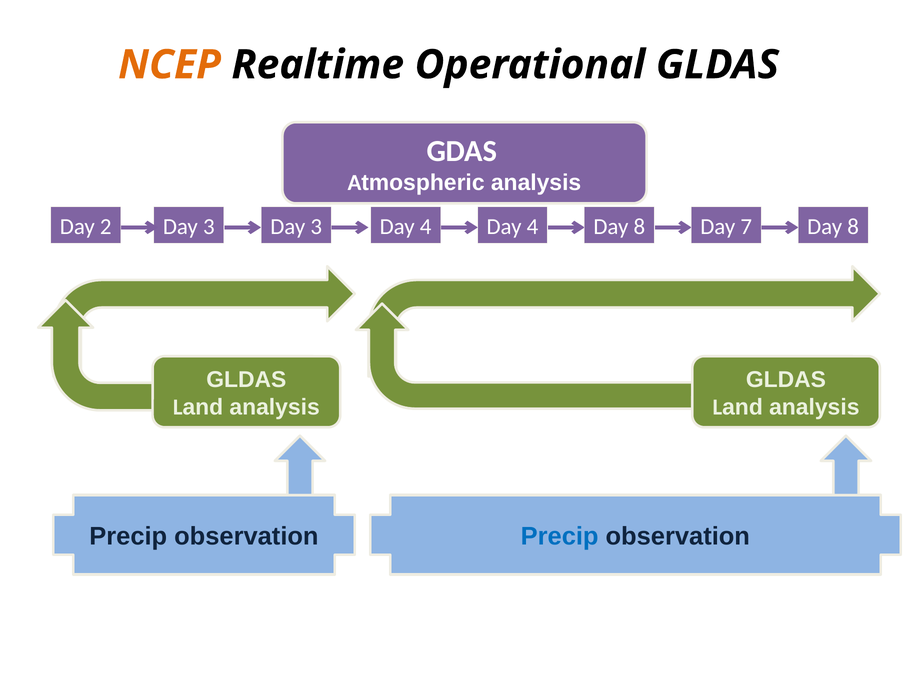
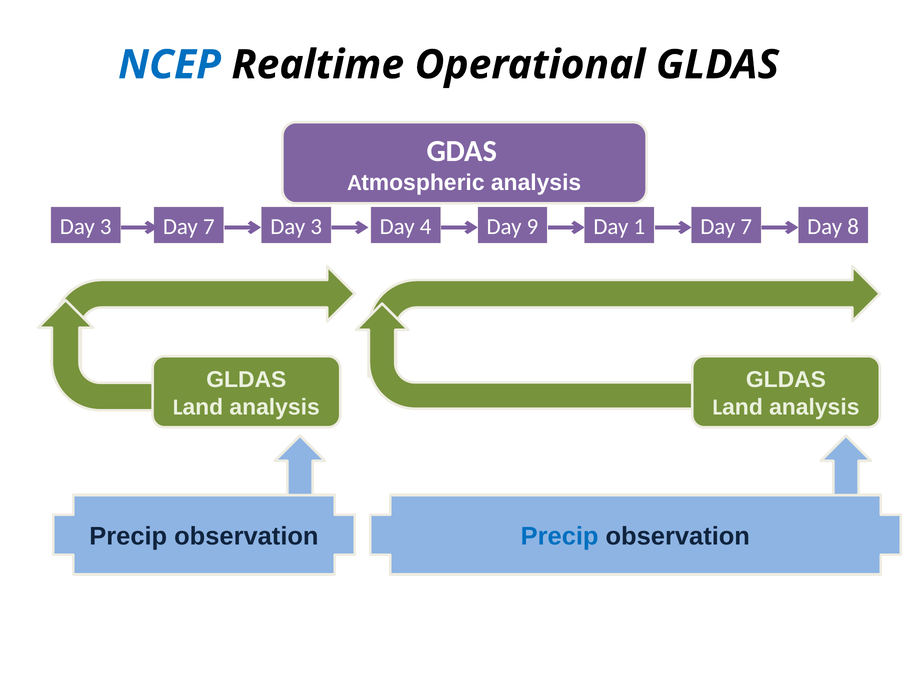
NCEP colour: orange -> blue (170, 65)
2: 2 -> 3 (106, 227)
3: 3 -> 7 (209, 227)
4 Day 4: 4 -> 9 (532, 227)
8: 8 -> 1 (639, 227)
